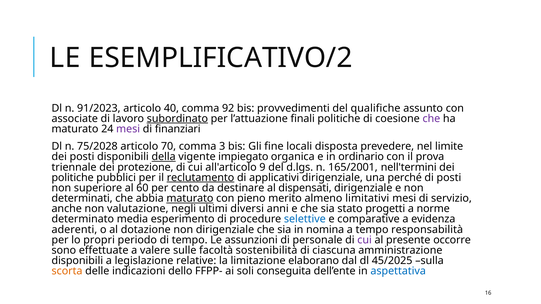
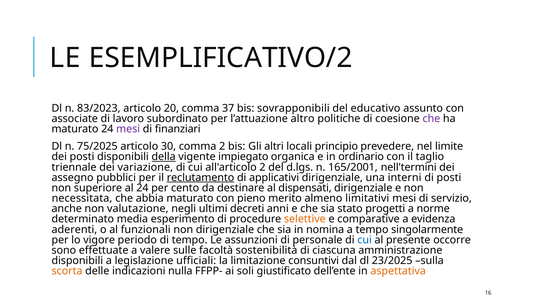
91/2023: 91/2023 -> 83/2023 (99, 108)
40: 40 -> 20 (171, 108)
92: 92 -> 37 (228, 108)
provvedimenti: provvedimenti -> sovrapponibili (293, 108)
qualifiche: qualifiche -> educativo (376, 108)
subordinato underline: present -> none (177, 119)
finali: finali -> altro (303, 119)
75/2028: 75/2028 -> 75/2025 (97, 147)
70: 70 -> 30 (169, 147)
comma 3: 3 -> 2 (222, 147)
fine: fine -> altri (274, 147)
disposta: disposta -> principio (336, 147)
prova: prova -> taglio (430, 157)
protezione: protezione -> variazione (145, 167)
all'articolo 9: 9 -> 2 (262, 167)
politiche: politiche -> assegno (73, 178)
perché: perché -> interni (405, 178)
al 60: 60 -> 24 (142, 188)
determinati: determinati -> necessitata (82, 199)
maturato underline: present -> none (190, 199)
diversi: diversi -> decreti (247, 209)
selettive colour: blue -> orange (305, 219)
dotazione: dotazione -> funzionali (146, 230)
responsabilità: responsabilità -> singolarmente (427, 230)
propri: propri -> vigore (99, 240)
cui colour: purple -> blue (365, 240)
relative: relative -> ufficiali (196, 261)
elaborano: elaborano -> consuntivi (314, 261)
45/2025: 45/2025 -> 23/2025 (392, 261)
dello: dello -> nulla (180, 271)
conseguita: conseguita -> giustificato (284, 271)
aspettativa colour: blue -> orange (398, 271)
